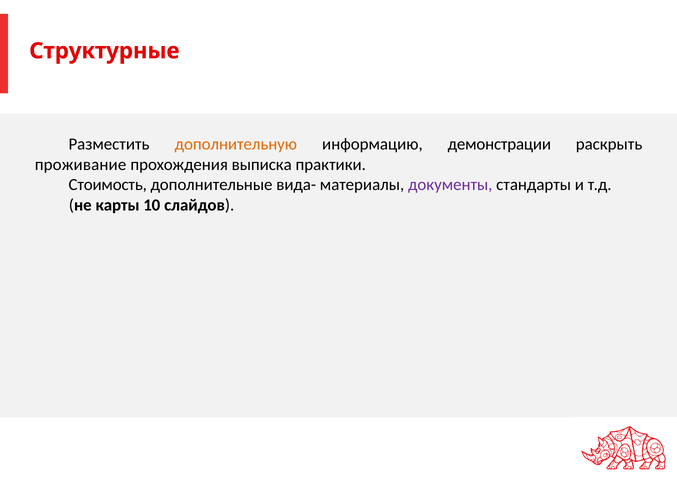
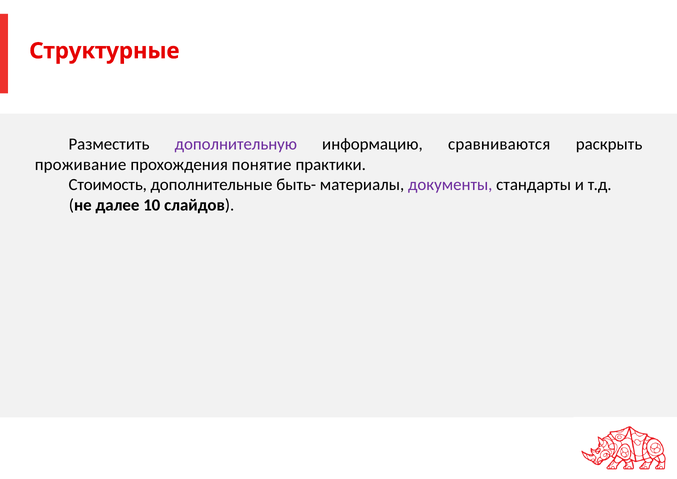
дополнительную colour: orange -> purple (236, 144)
демонстрации: демонстрации -> сравниваются (499, 144)
выписка: выписка -> понятие (262, 164)
вида-: вида- -> быть- (296, 185)
карты: карты -> далее (117, 205)
